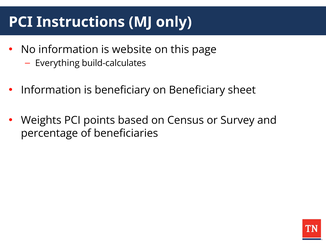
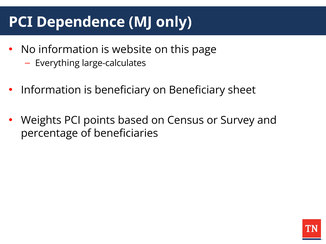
Instructions: Instructions -> Dependence (81, 22)
build-calculates: build-calculates -> large-calculates (114, 63)
